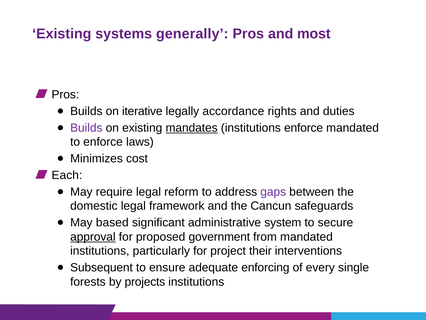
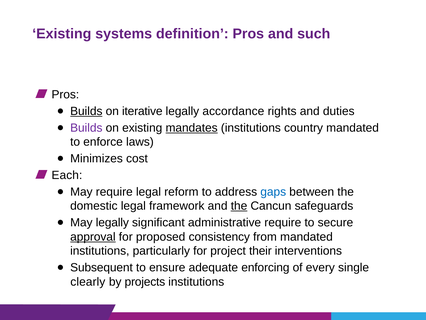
generally: generally -> definition (192, 34)
most: most -> such (314, 34)
Builds underline: none -> present (86, 111)
institutions enforce: enforce -> country (304, 128)
gaps colour: purple -> blue (273, 191)
the underline: none -> present (239, 206)
May based: based -> legally (112, 222)
administrative system: system -> require (283, 222)
government: government -> consistency (219, 236)
forests: forests -> clearly (88, 281)
